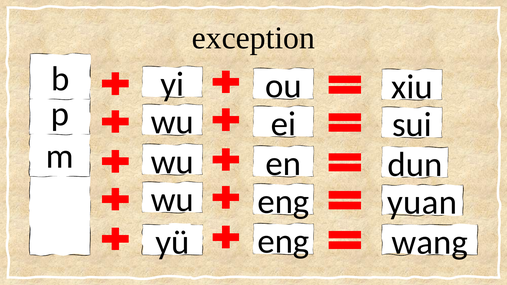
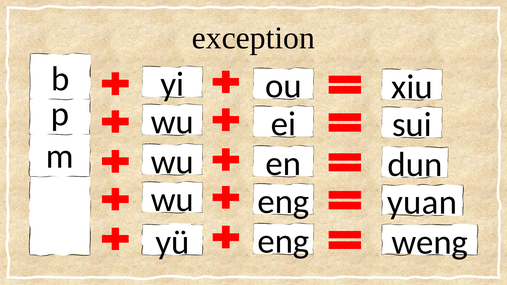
wang: wang -> weng (430, 242)
